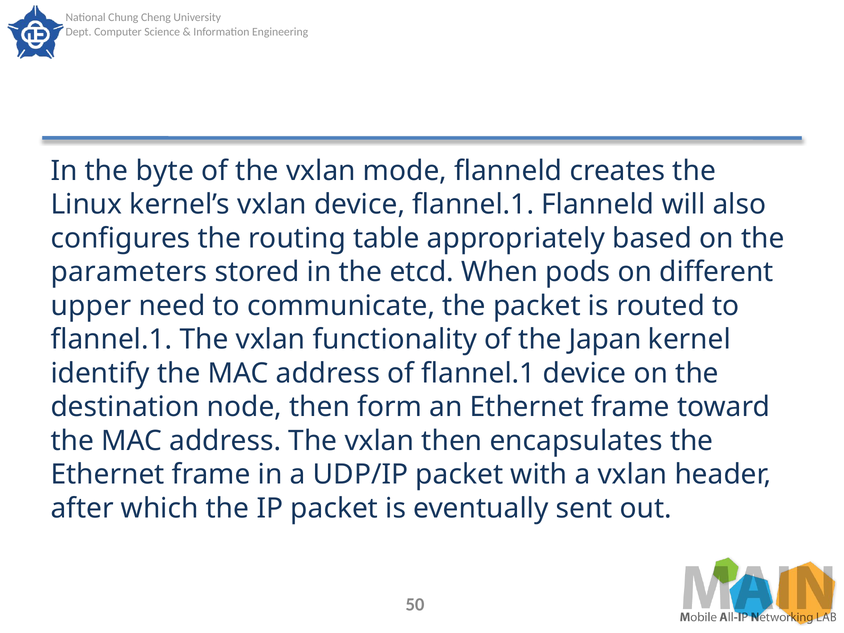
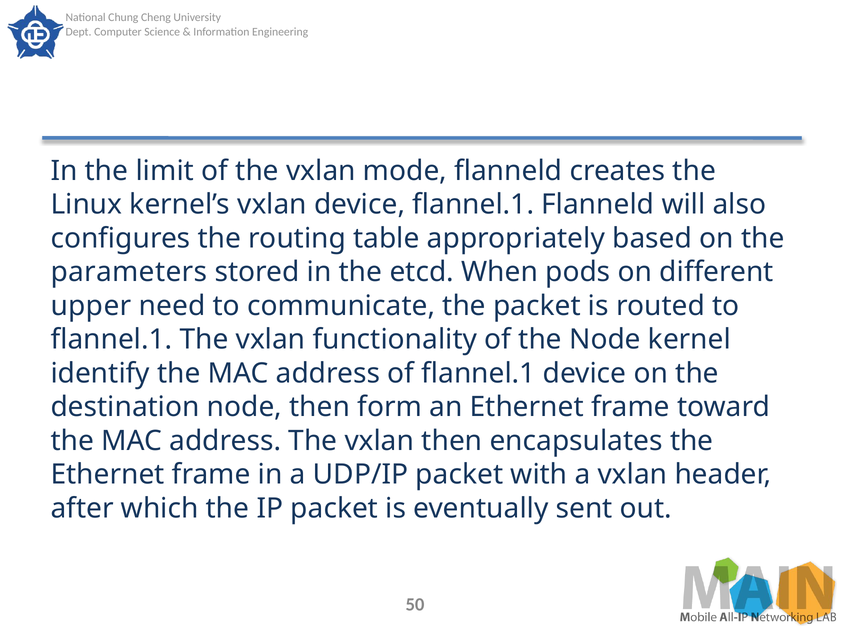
byte: byte -> limit (165, 171)
the Japan: Japan -> Node (605, 340)
